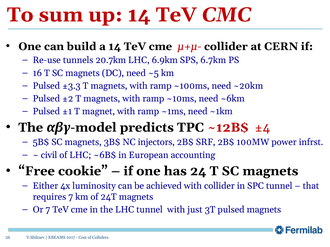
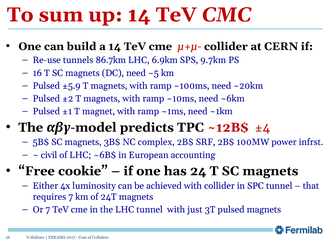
20.7km: 20.7km -> 86.7km (111, 60)
6.7km: 6.7km -> 9.7km (213, 60)
±3.3: ±3.3 -> ±5.9 (71, 86)
injectors: injectors -> complex (156, 142)
